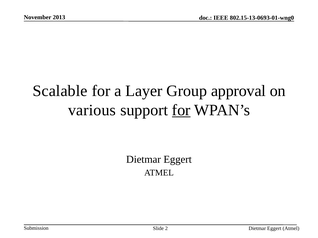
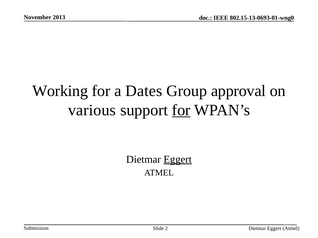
Scalable: Scalable -> Working (60, 91)
Layer: Layer -> Dates (144, 91)
Eggert underline: none -> present (178, 160)
